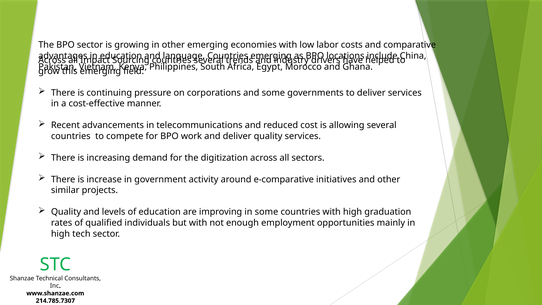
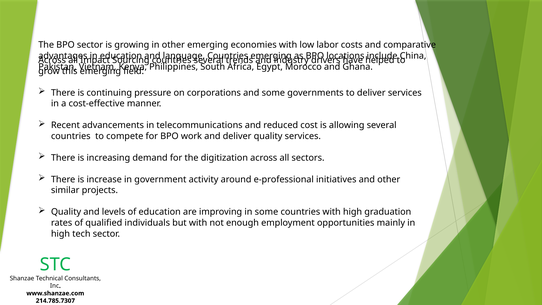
e-comparative: e-comparative -> e-professional (284, 179)
